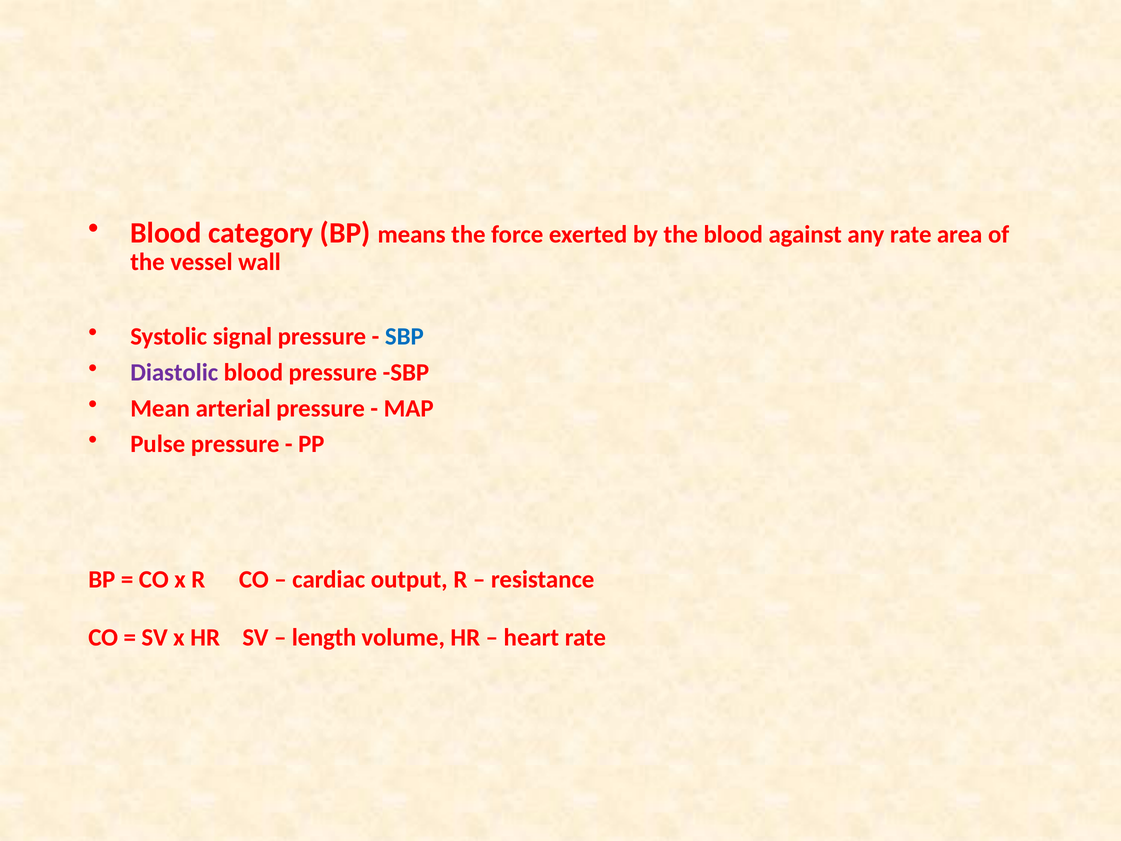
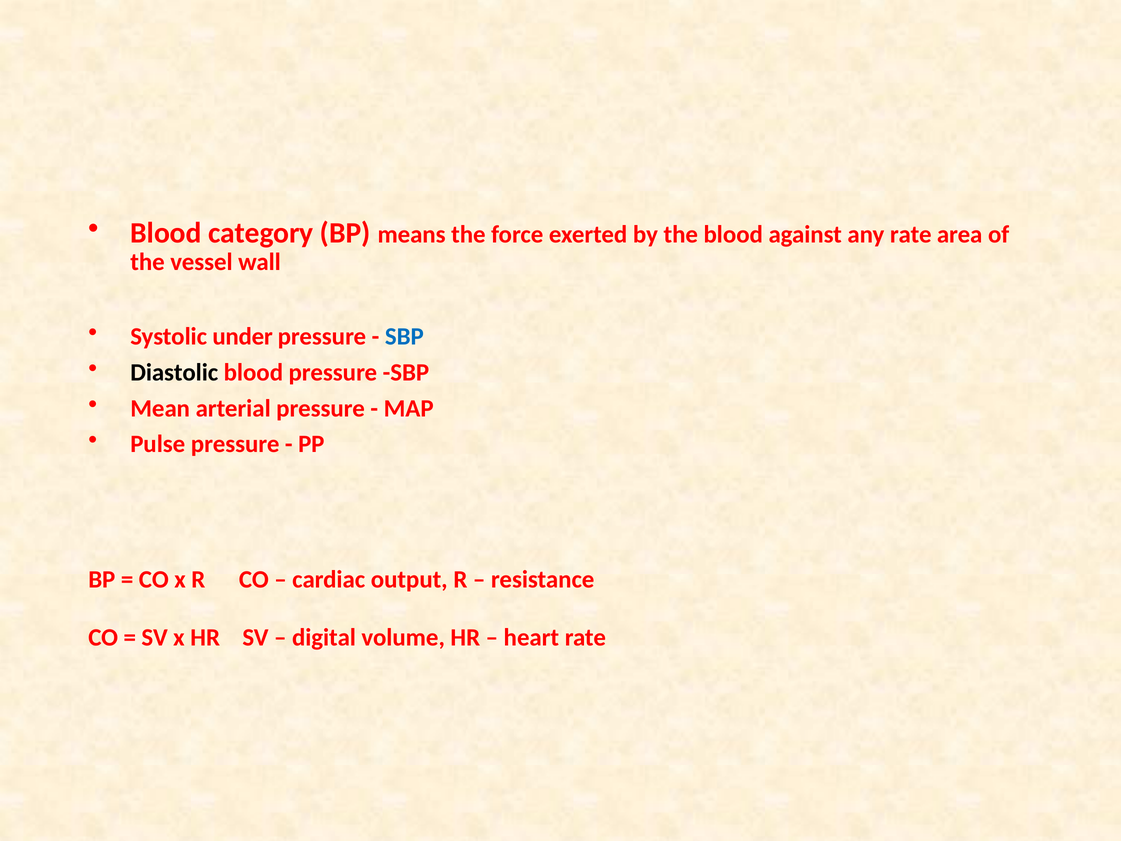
signal: signal -> under (243, 337)
Diastolic colour: purple -> black (174, 372)
length: length -> digital (324, 637)
